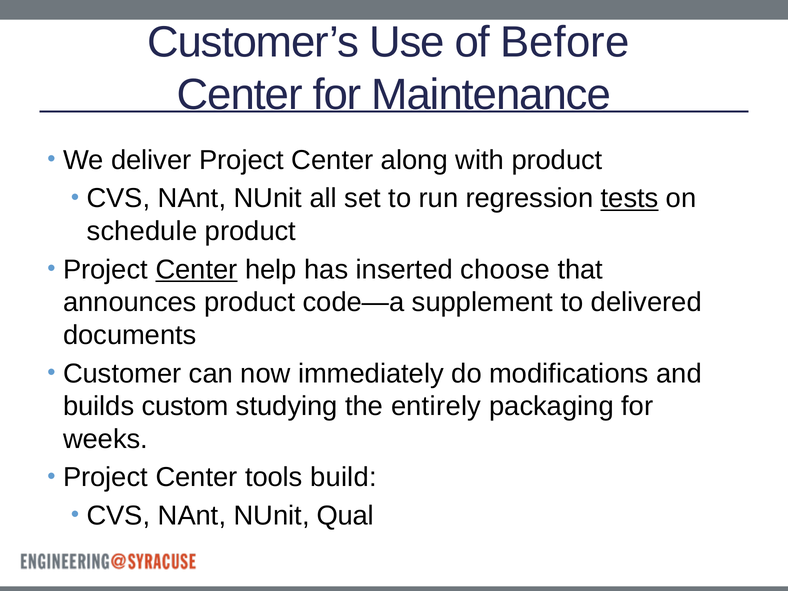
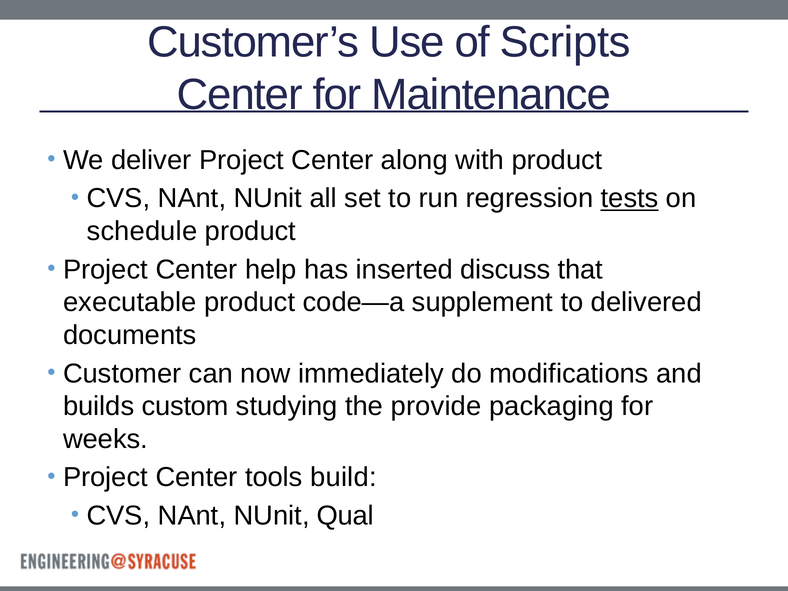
Before: Before -> Scripts (565, 42)
Center underline: present -> none (197, 270)
choose: choose -> discuss (505, 270)
announces: announces -> executable (130, 302)
entirely: entirely -> provide (436, 406)
